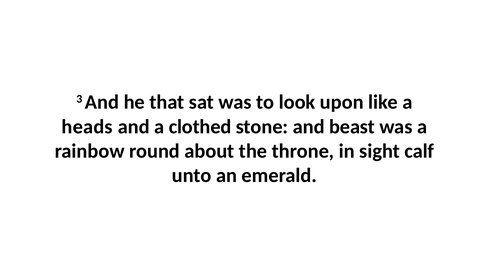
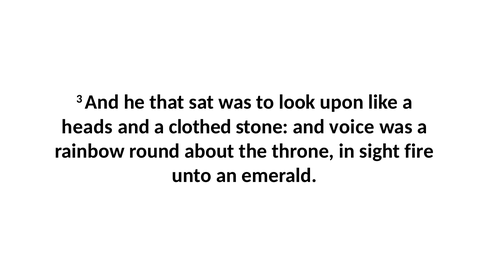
beast: beast -> voice (352, 127)
calf: calf -> fire (419, 151)
